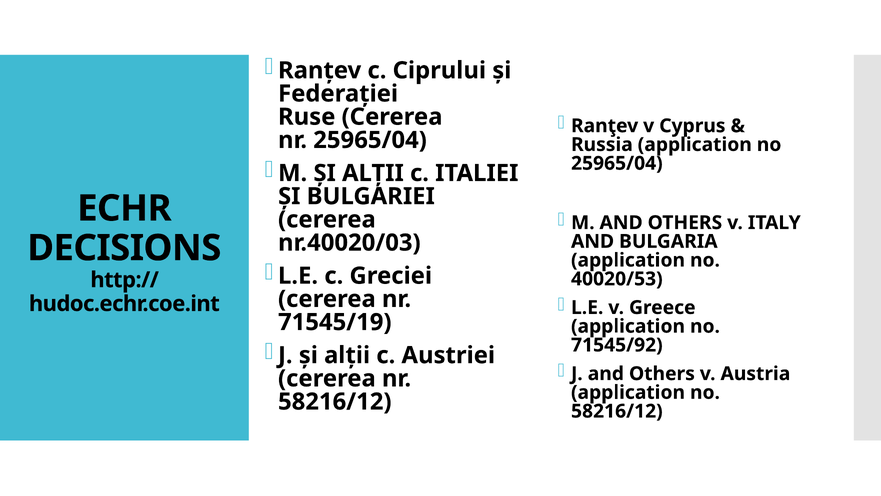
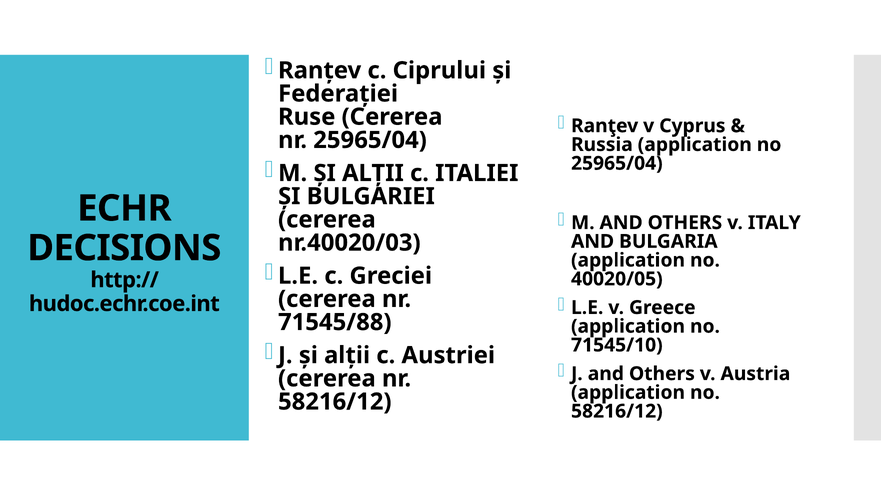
40020/53: 40020/53 -> 40020/05 (617, 279)
71545/19: 71545/19 -> 71545/88 (335, 322)
71545/92: 71545/92 -> 71545/10 (617, 345)
